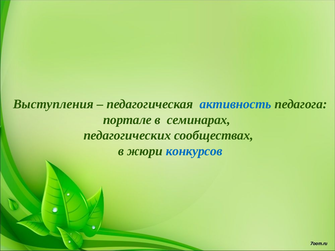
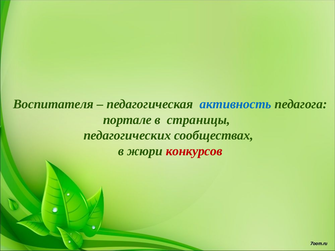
Выступления: Выступления -> Воспитателя (53, 104)
семинарах: семинарах -> страницы (199, 120)
конкурсов colour: blue -> red (194, 151)
